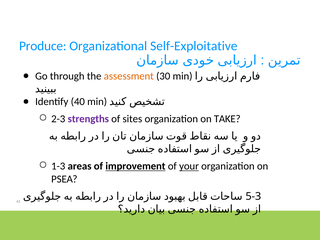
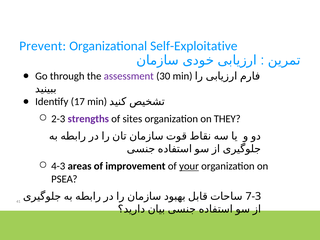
Produce: Produce -> Prevent (43, 46)
assessment colour: orange -> purple (129, 76)
40: 40 -> 17 (78, 102)
TAKE: TAKE -> THEY (227, 119)
1-3: 1-3 -> 4-3 (58, 166)
improvement underline: present -> none (135, 166)
5-3: 5-3 -> 7-3 (253, 196)
